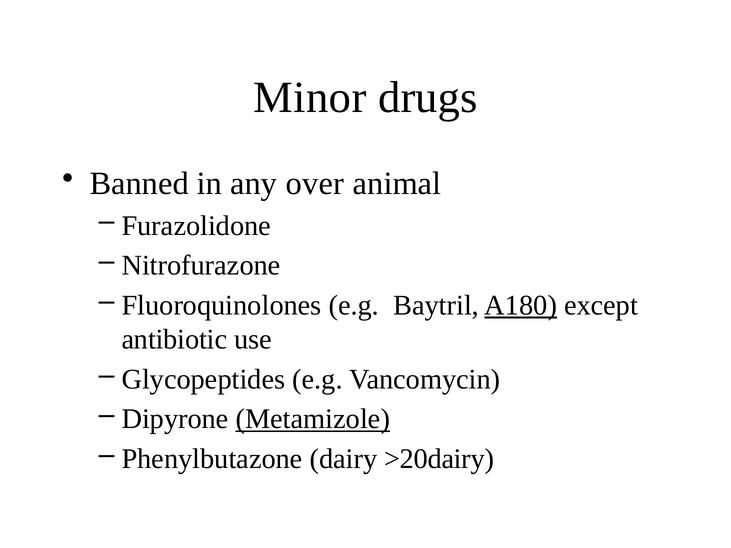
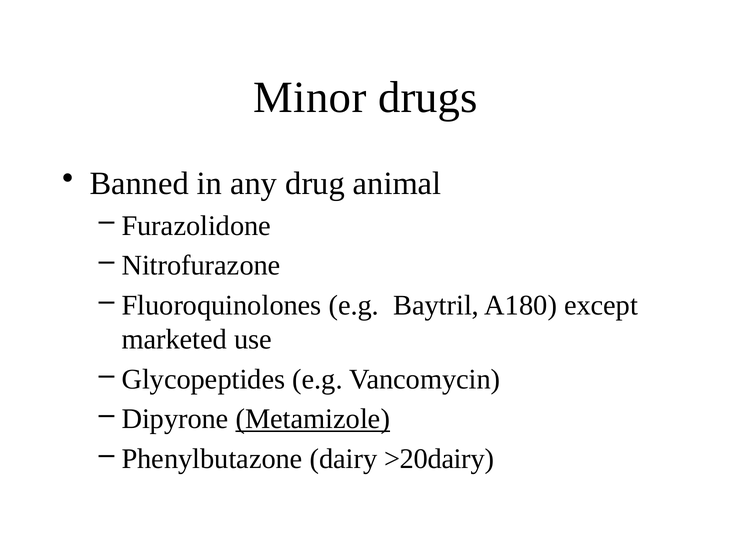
over: over -> drug (315, 184)
A180 underline: present -> none (521, 305)
antibiotic: antibiotic -> marketed (174, 340)
